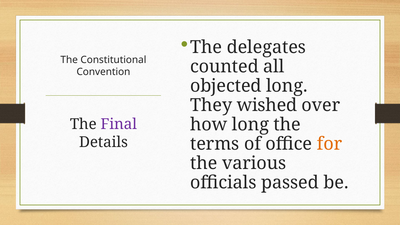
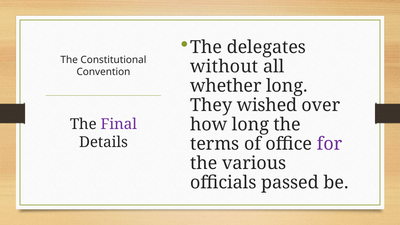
counted: counted -> without (224, 66)
objected: objected -> whether (226, 86)
for colour: orange -> purple (330, 144)
